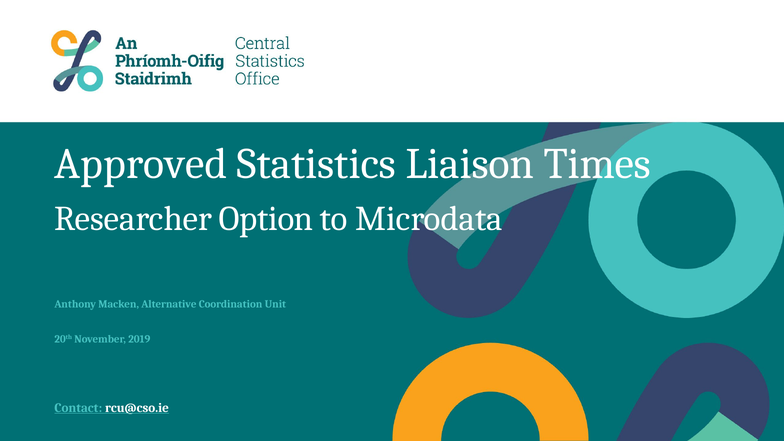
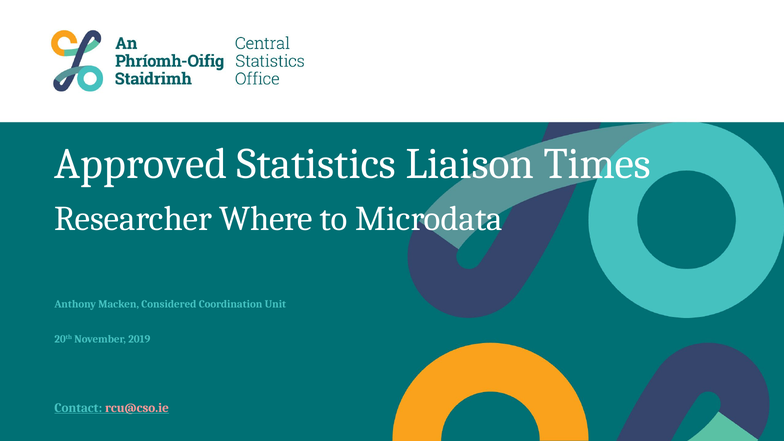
Option: Option -> Where (266, 219)
Alternative: Alternative -> Considered (169, 304)
rcu@cso.ie colour: white -> pink (137, 408)
